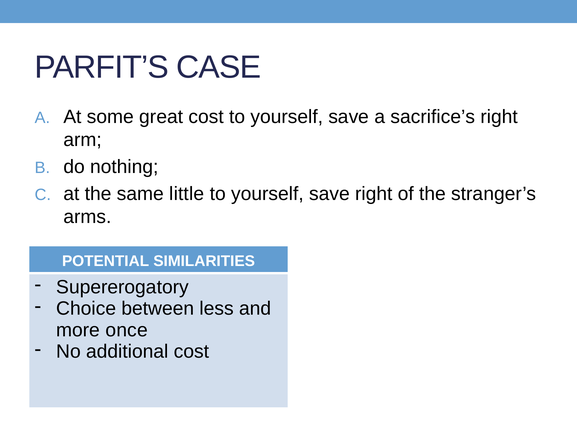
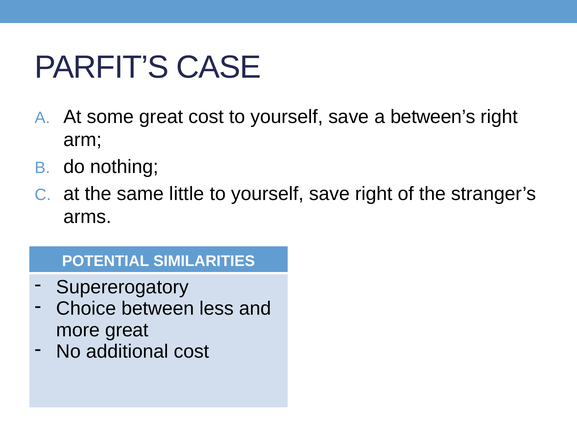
sacrifice’s: sacrifice’s -> between’s (433, 117)
more once: once -> great (127, 330)
